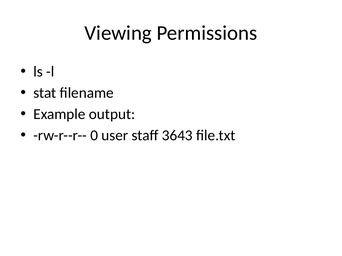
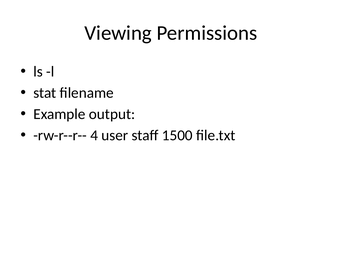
0: 0 -> 4 (94, 136)
3643: 3643 -> 1500 (177, 136)
